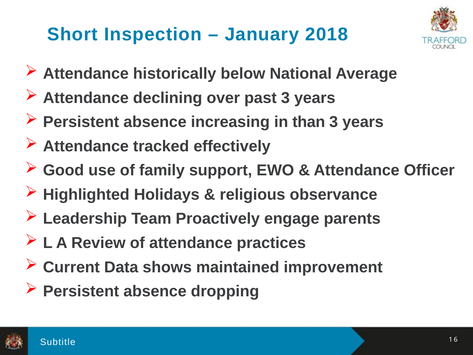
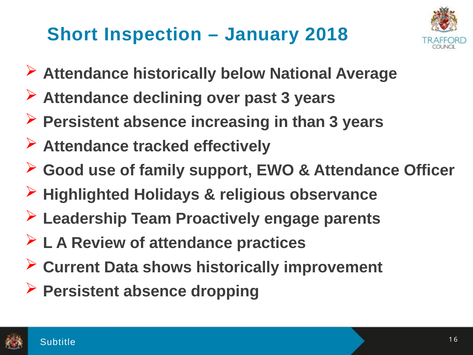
shows maintained: maintained -> historically (238, 267)
